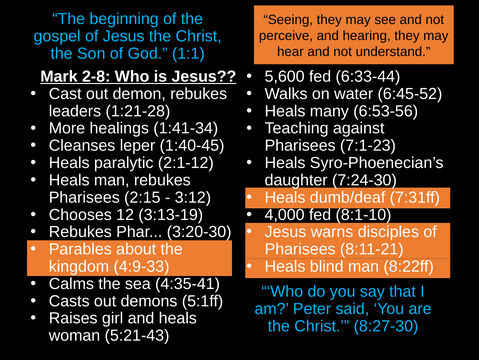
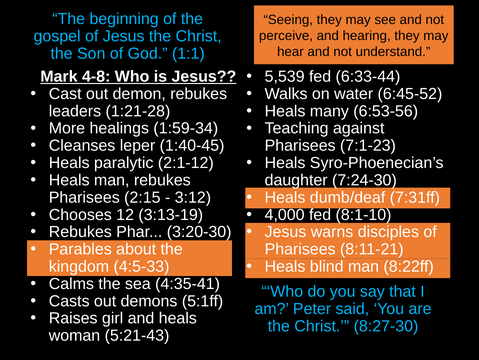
5,600: 5,600 -> 5,539 (285, 76)
2-8: 2-8 -> 4-8 (96, 76)
1:41-34: 1:41-34 -> 1:59-34 (186, 128)
4:9-33: 4:9-33 -> 4:5-33 (141, 266)
